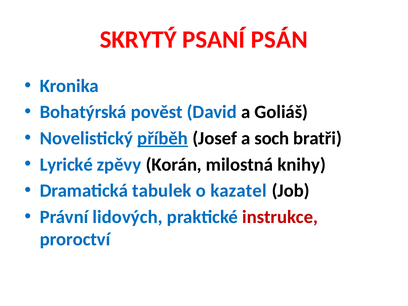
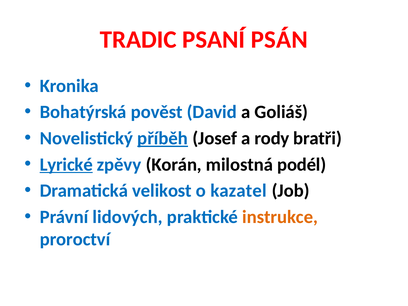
SKRYTÝ: SKRYTÝ -> TRADIC (138, 39)
soch: soch -> rody (272, 138)
Lyrické underline: none -> present (66, 165)
knihy: knihy -> podél (302, 165)
tabulek: tabulek -> velikost (162, 191)
instrukce colour: red -> orange (280, 217)
